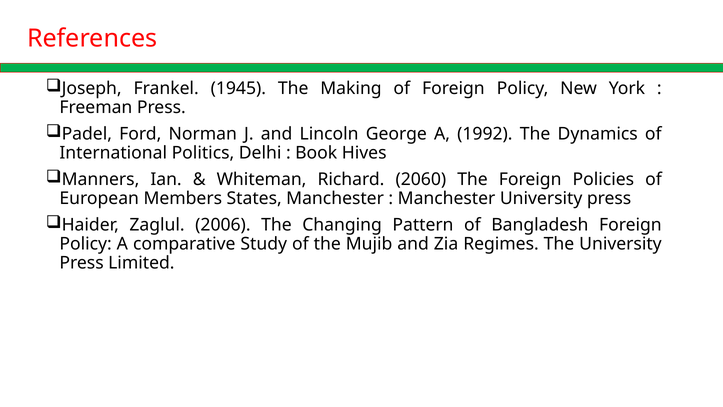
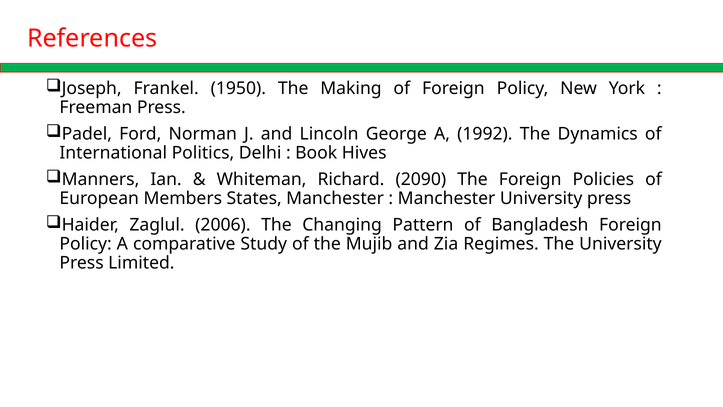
1945: 1945 -> 1950 (238, 88)
2060: 2060 -> 2090 (421, 179)
